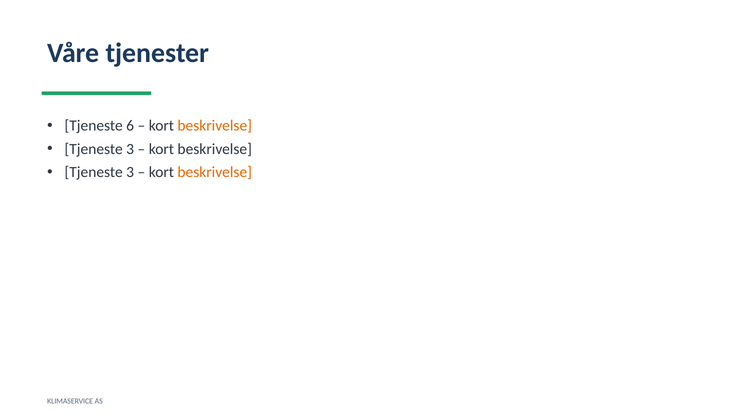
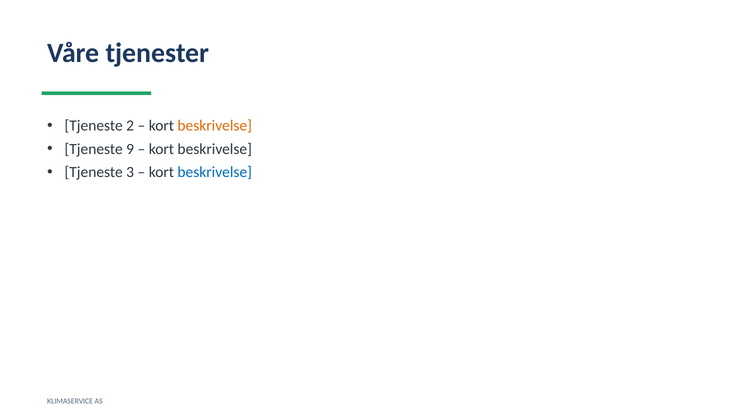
6: 6 -> 2 (130, 126)
3: 3 -> 9 (130, 149)
beskrivelse colour: orange -> blue (215, 172)
